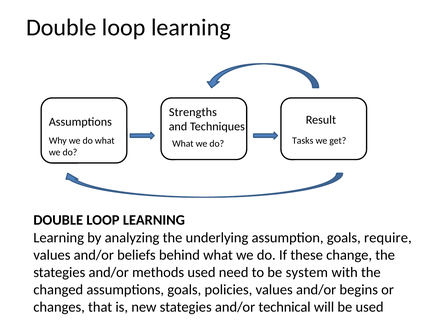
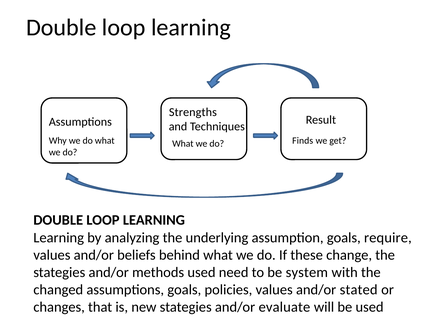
Tasks: Tasks -> Finds (303, 141)
begins: begins -> stated (359, 290)
technical: technical -> evaluate (284, 307)
